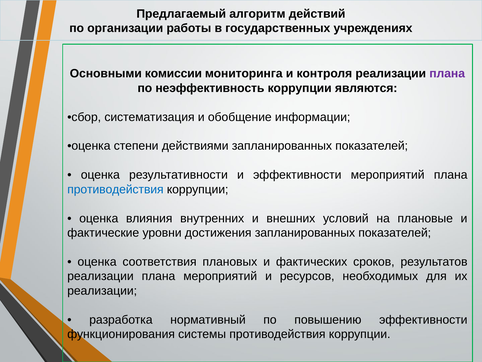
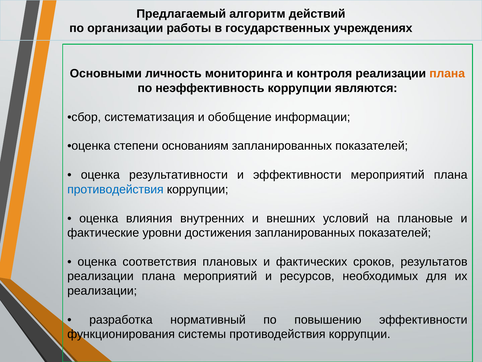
комиссии: комиссии -> личность (173, 73)
плана colour: purple -> orange (447, 73)
действиями: действиями -> основаниям (195, 146)
